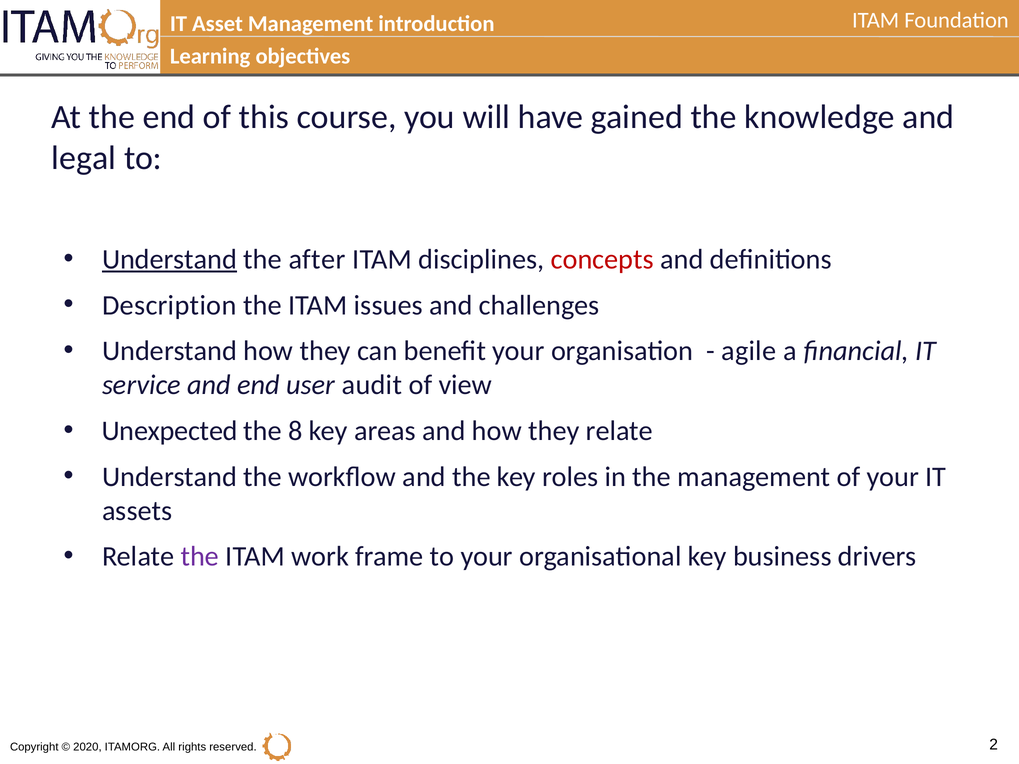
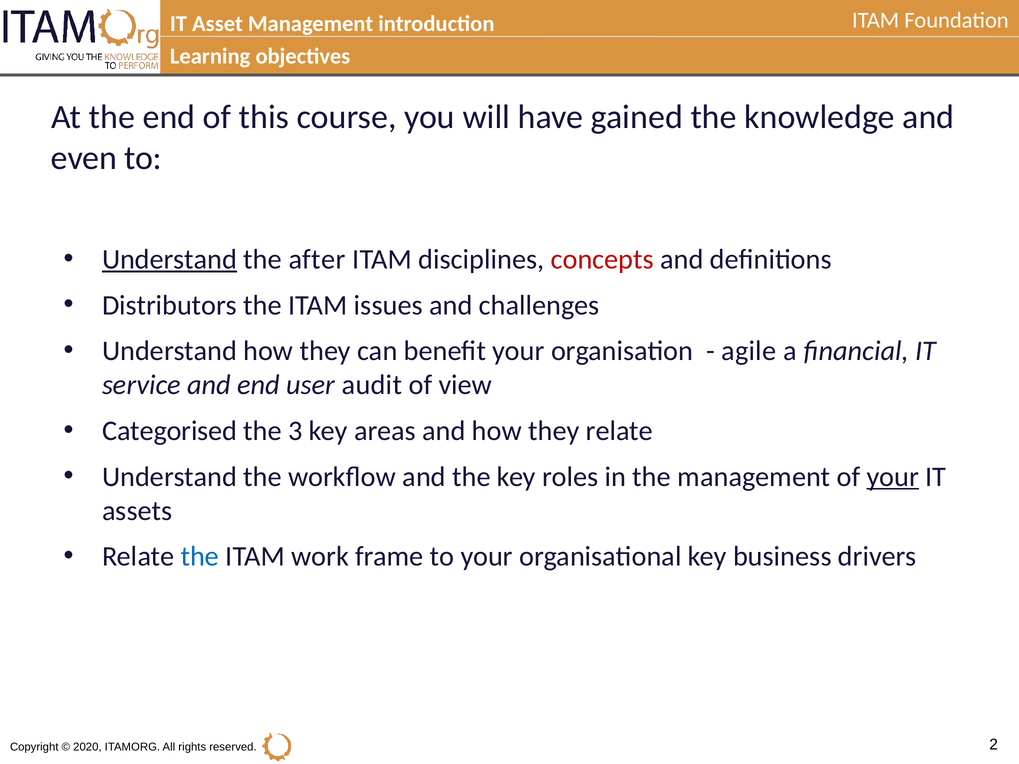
legal: legal -> even (84, 158)
Description: Description -> Distributors (170, 305)
Unexpected: Unexpected -> Categorised (170, 431)
8: 8 -> 3 (295, 431)
your underline: none -> present (893, 477)
the colour: purple -> blue (200, 557)
